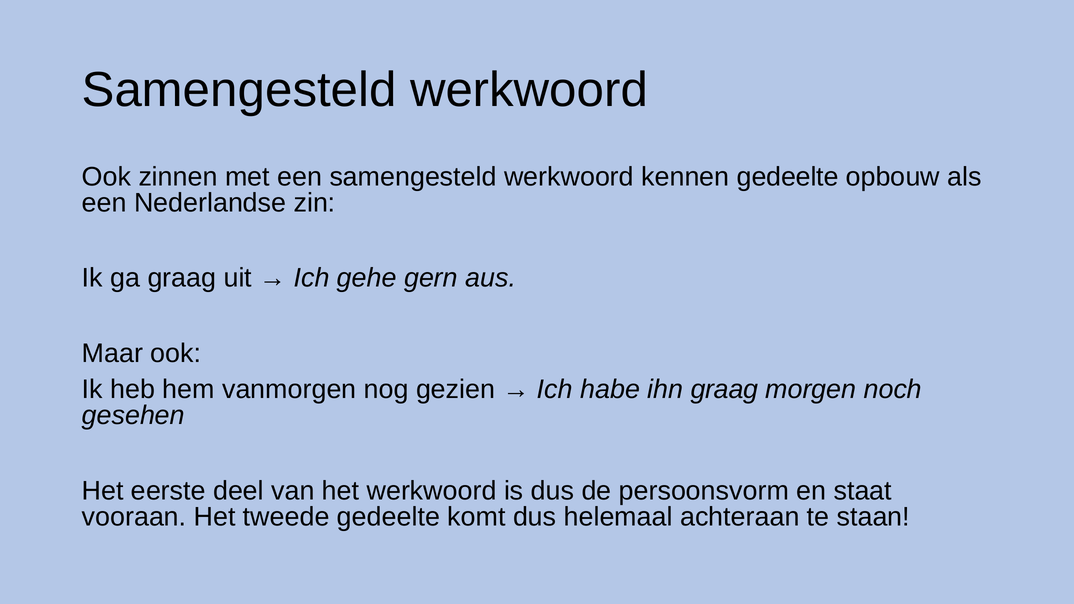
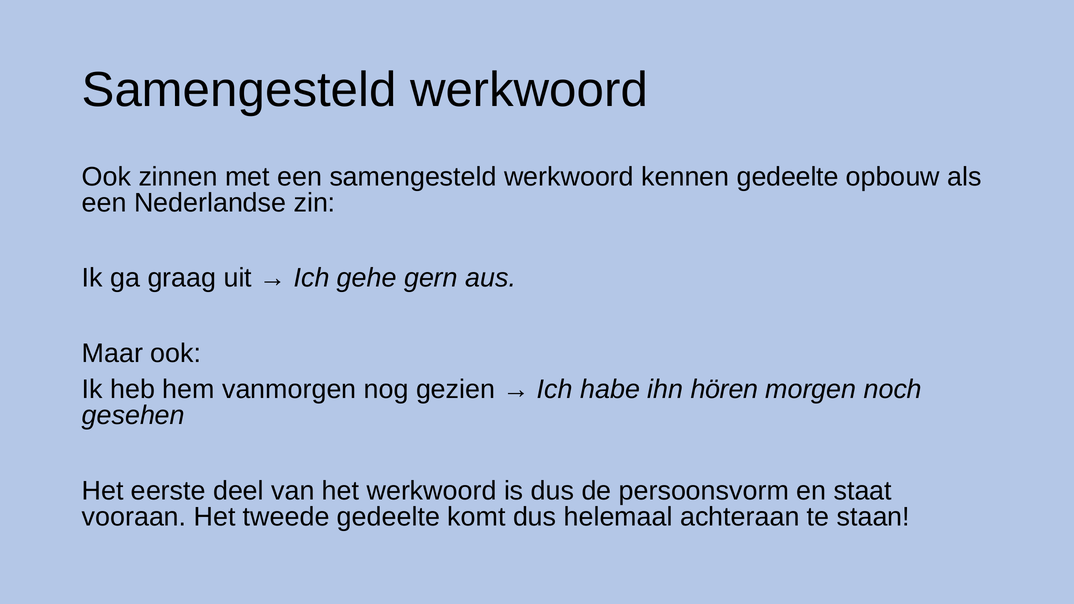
ihn graag: graag -> hören (724, 389)
